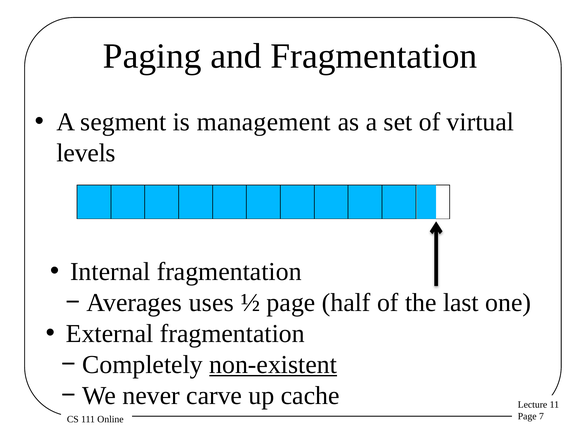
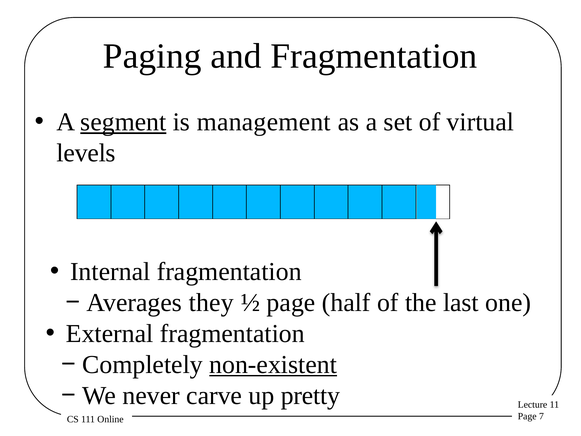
segment underline: none -> present (123, 122)
uses: uses -> they (211, 302)
cache: cache -> pretty (310, 395)
